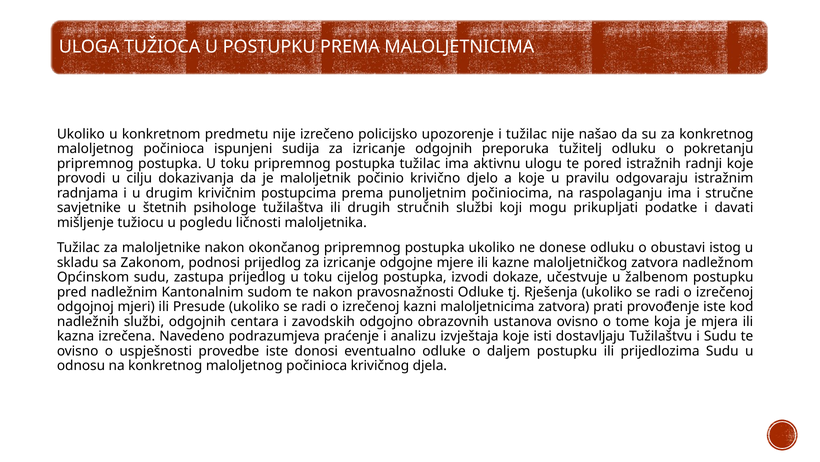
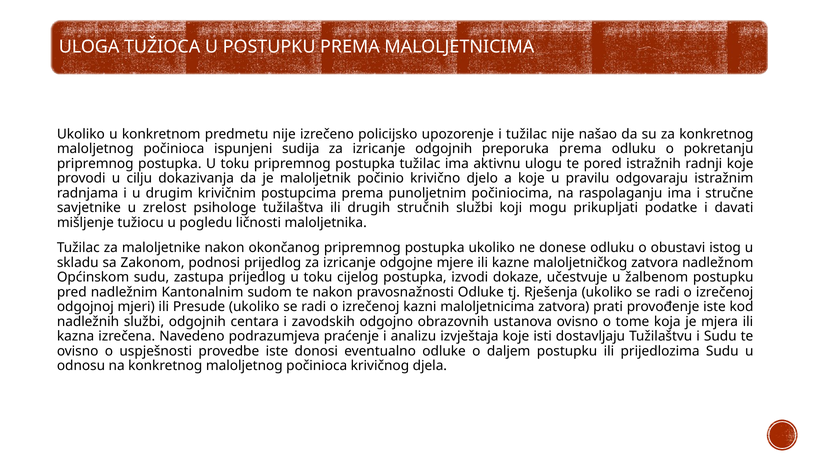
preporuka tužitelj: tužitelj -> prema (580, 149)
štetnih: štetnih -> zrelost (165, 208)
